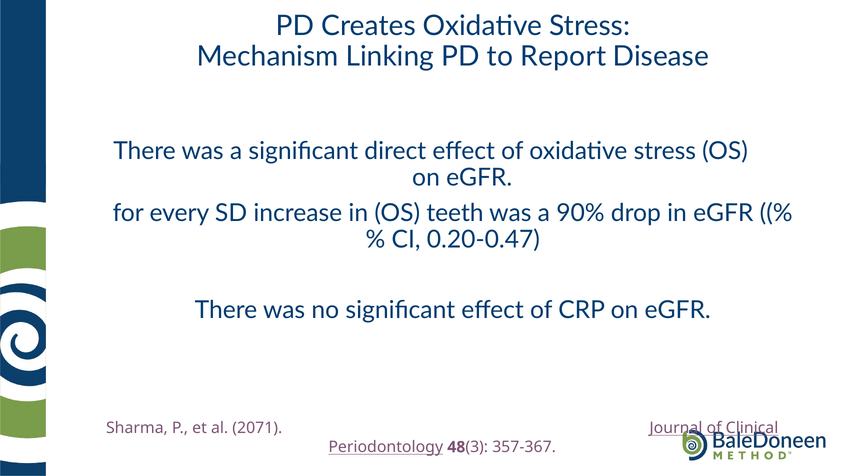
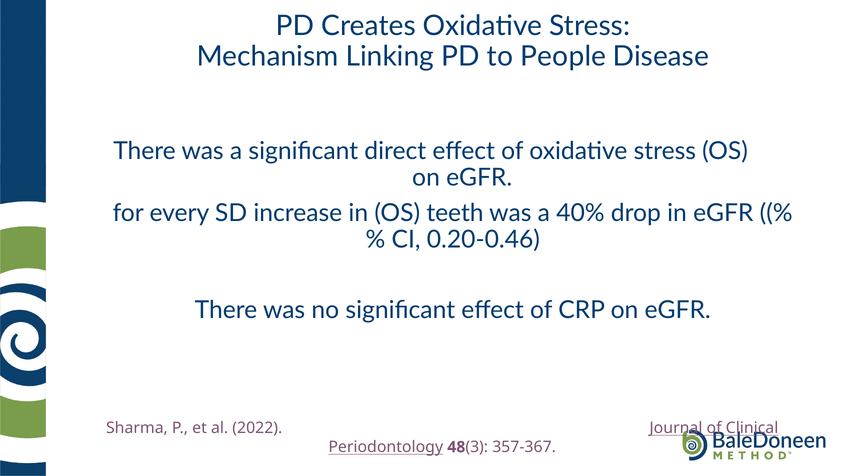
Report: Report -> People (563, 56)
90%: 90% -> 40% (580, 213)
0.20-0.47: 0.20-0.47 -> 0.20-0.46 (483, 239)
2071: 2071 -> 2022 (257, 428)
